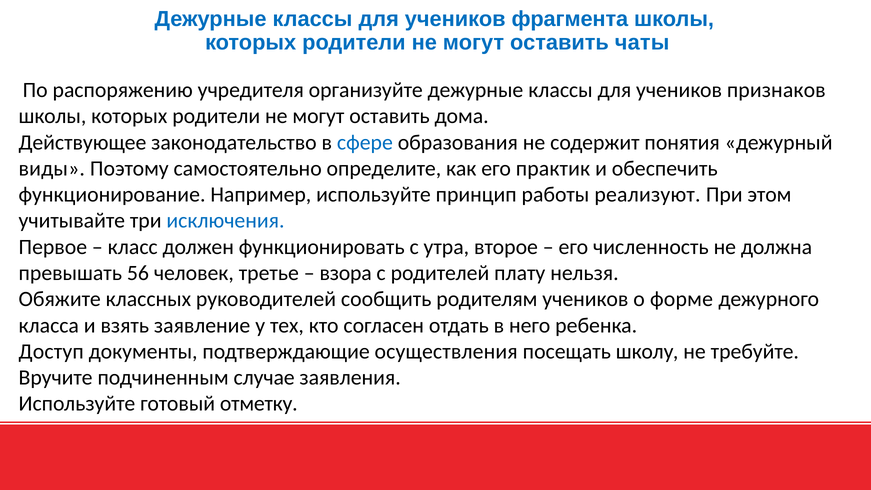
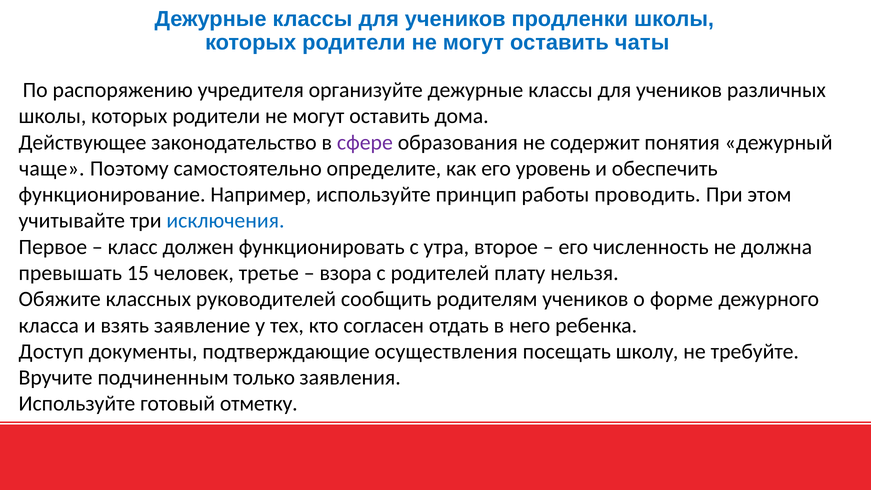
фрагмента: фрагмента -> продленки (570, 19)
признаков: признаков -> различных (776, 90)
сфере colour: blue -> purple (365, 142)
виды: виды -> чаще (52, 169)
практик: практик -> уровень (553, 169)
реализуют: реализуют -> проводить (647, 195)
56: 56 -> 15 (138, 273)
случае: случае -> только (264, 378)
